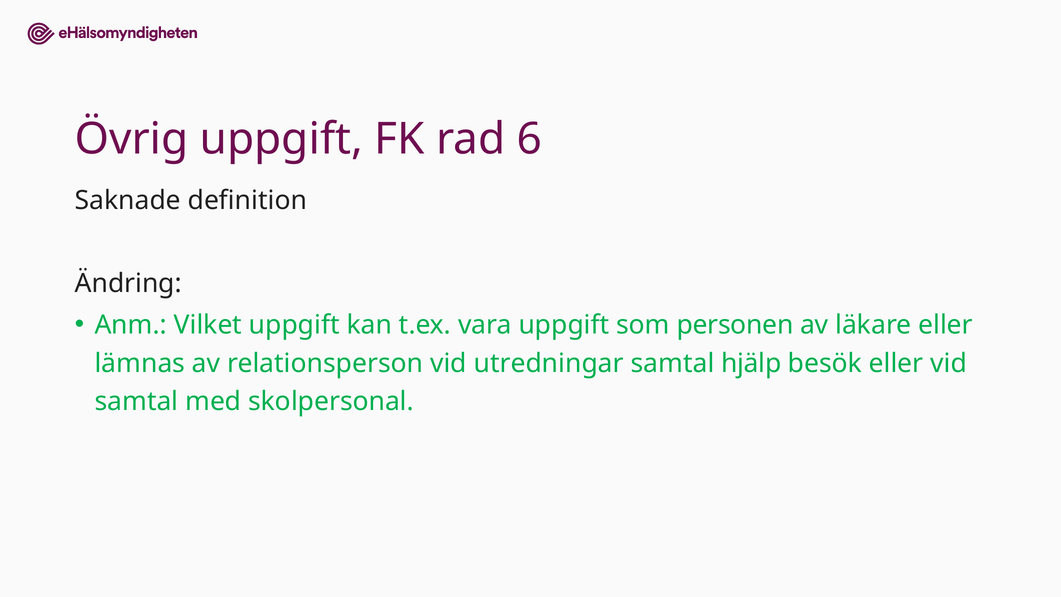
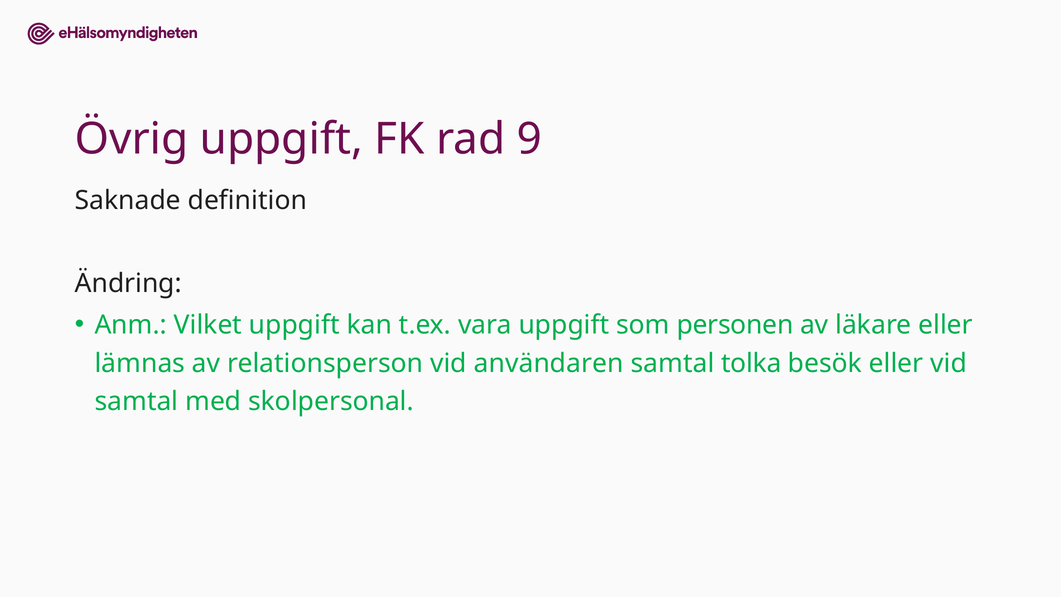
6: 6 -> 9 (529, 139)
utredningar: utredningar -> användaren (549, 363)
hjälp: hjälp -> tolka (751, 363)
